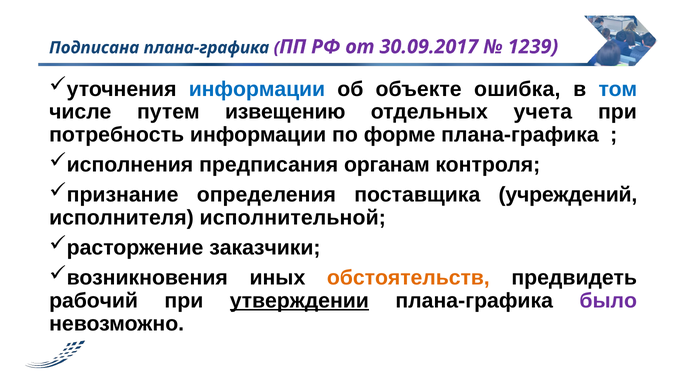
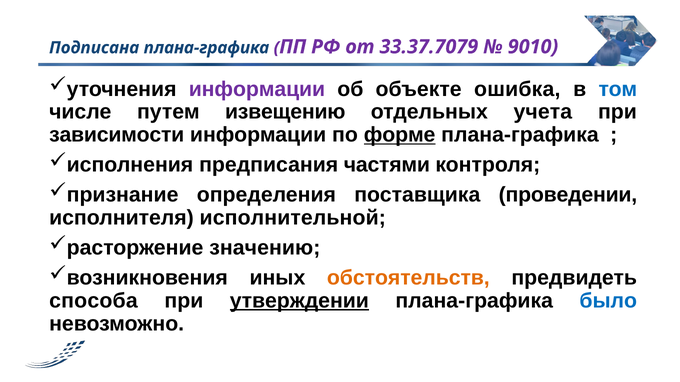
30.09.2017: 30.09.2017 -> 33.37.7079 (429, 47)
1239: 1239 -> 9010 (533, 47)
информации colour: blue -> purple (257, 89)
потребность: потребность -> зависимости (117, 135)
форме underline: none -> present (400, 135)
органам: органам -> частями (387, 165)
учреждений: учреждений -> проведении (568, 195)
заказчики: заказчики -> значению (265, 248)
рабочий: рабочий -> способа (93, 301)
было colour: purple -> blue (608, 301)
